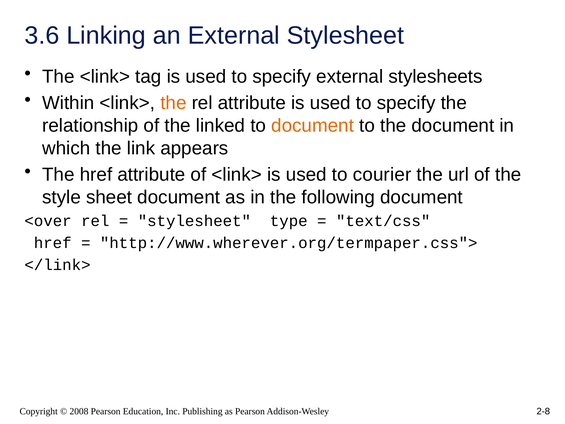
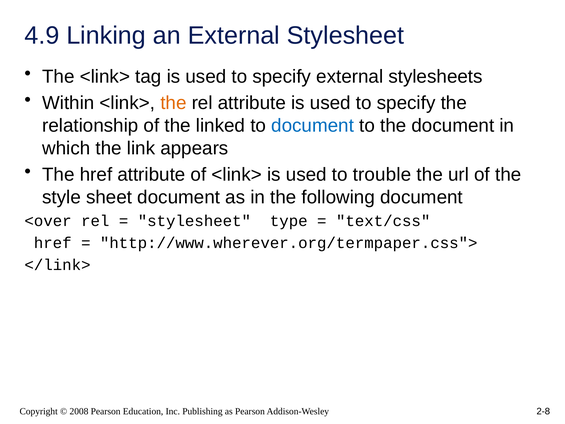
3.6: 3.6 -> 4.9 (42, 36)
document colour: orange -> blue (313, 126)
courier: courier -> trouble (382, 175)
